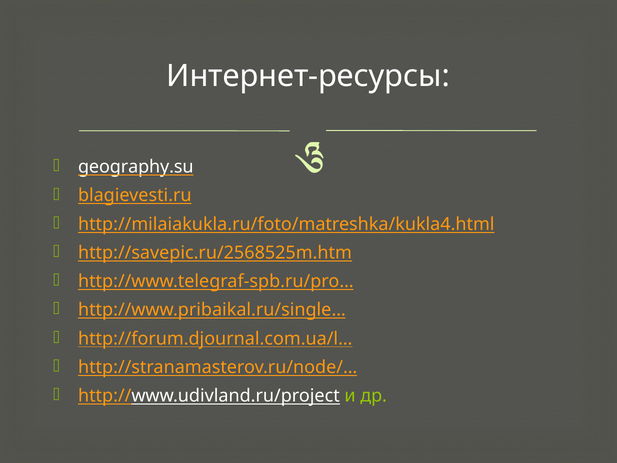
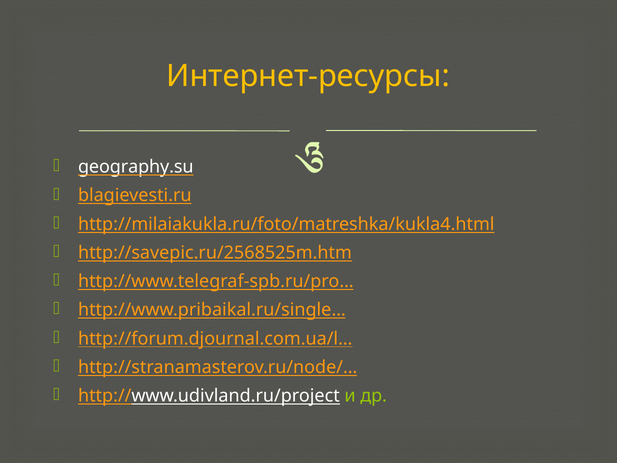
Интернет-ресурсы colour: white -> yellow (308, 76)
